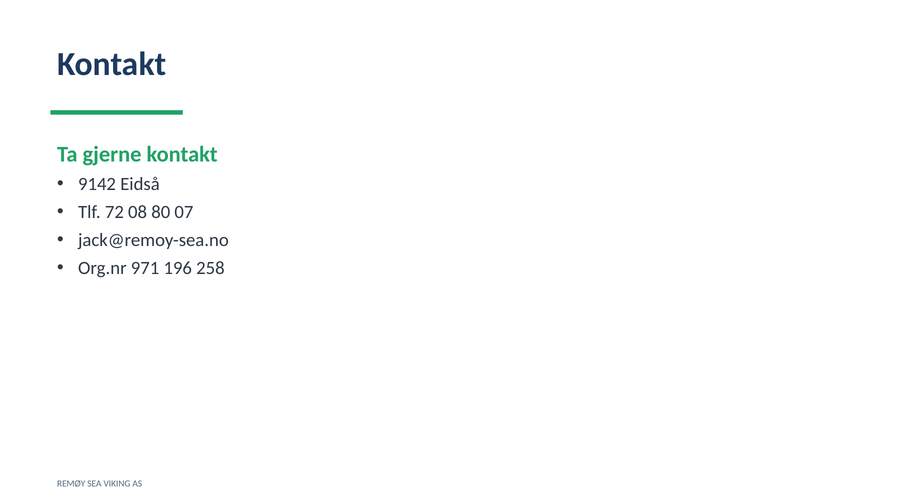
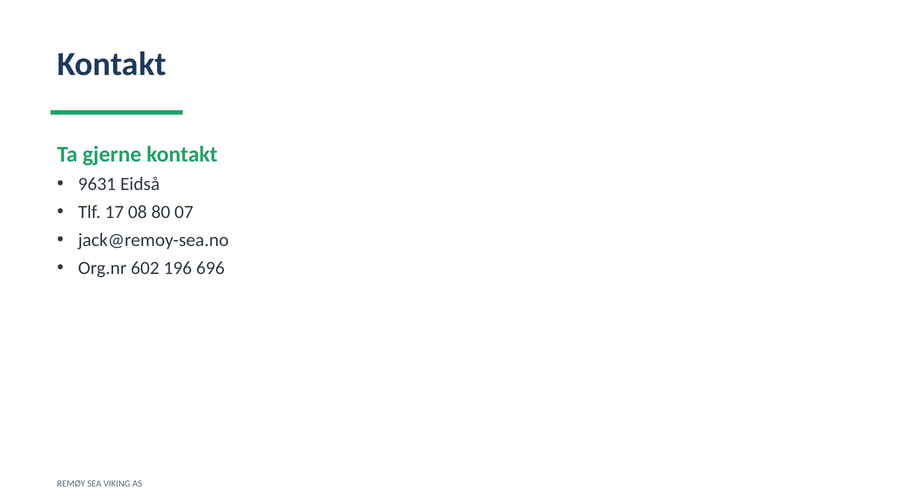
9142: 9142 -> 9631 (97, 184)
72: 72 -> 17 (114, 212)
971: 971 -> 602 (145, 269)
258: 258 -> 696 (210, 269)
